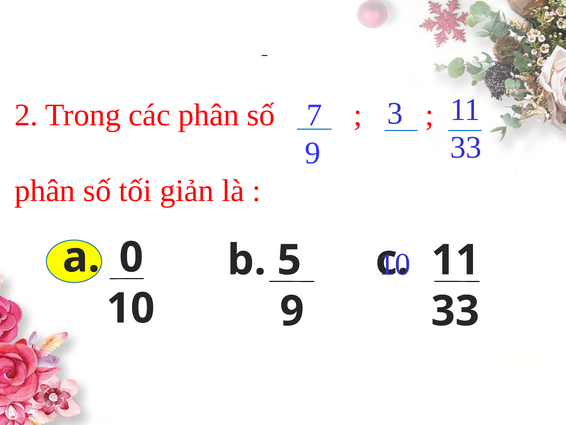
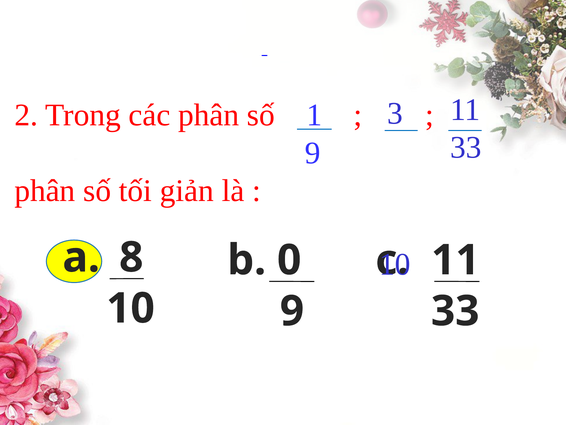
7: 7 -> 1 (314, 115)
0: 0 -> 8 (131, 257)
5: 5 -> 0 (289, 260)
